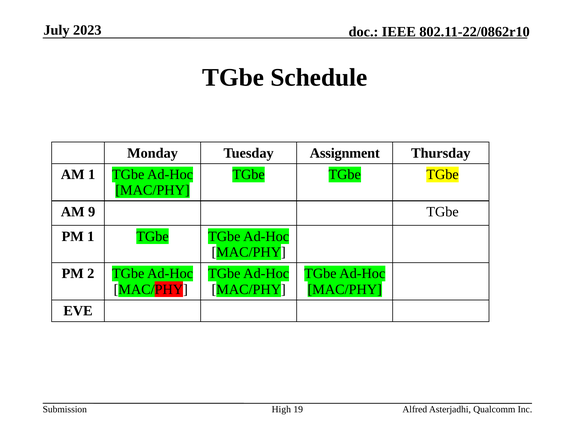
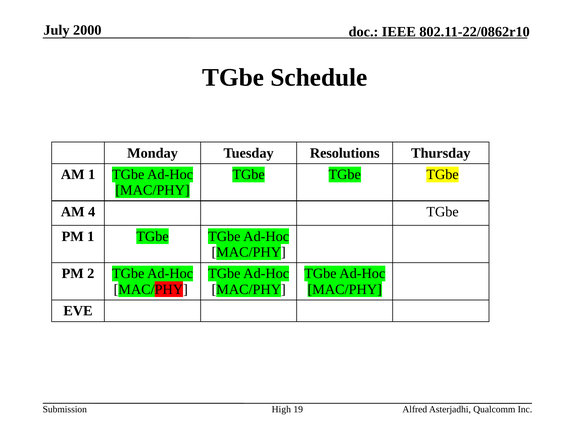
2023: 2023 -> 2000 (87, 30)
Assignment: Assignment -> Resolutions (345, 153)
9: 9 -> 4 (92, 212)
